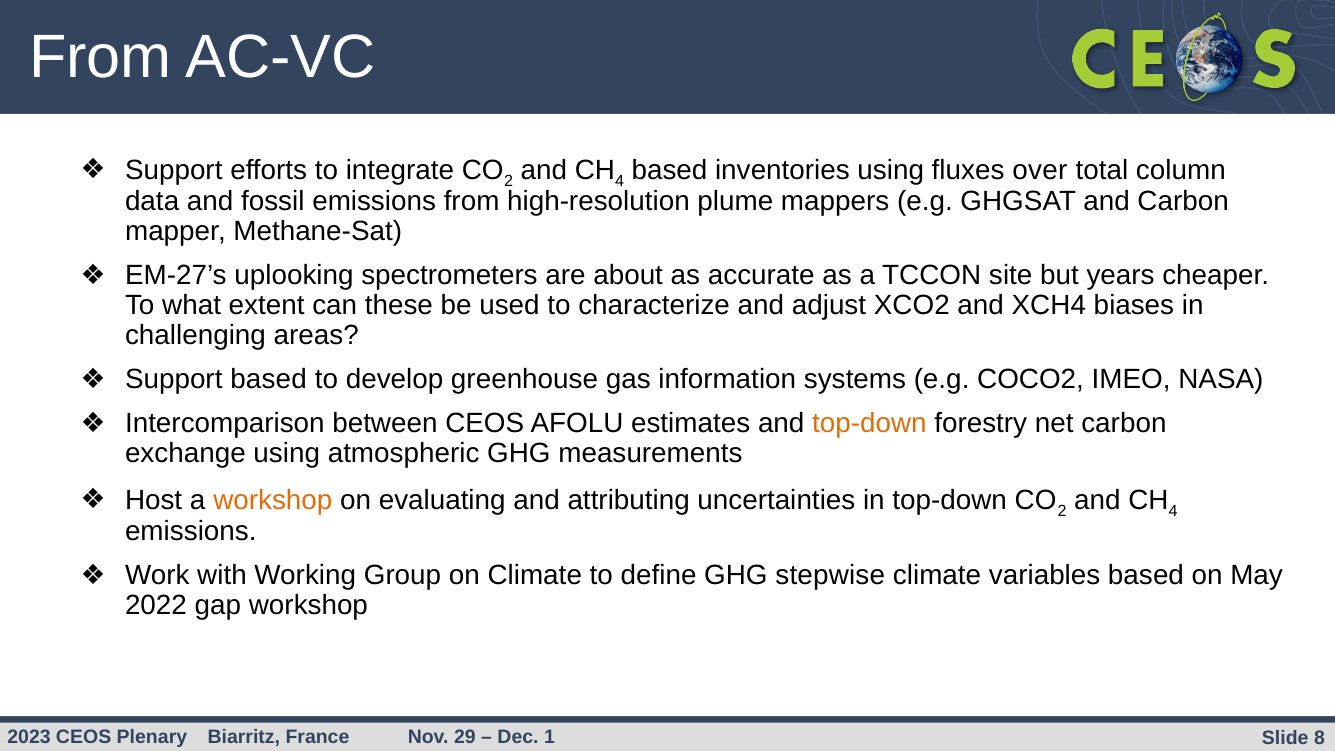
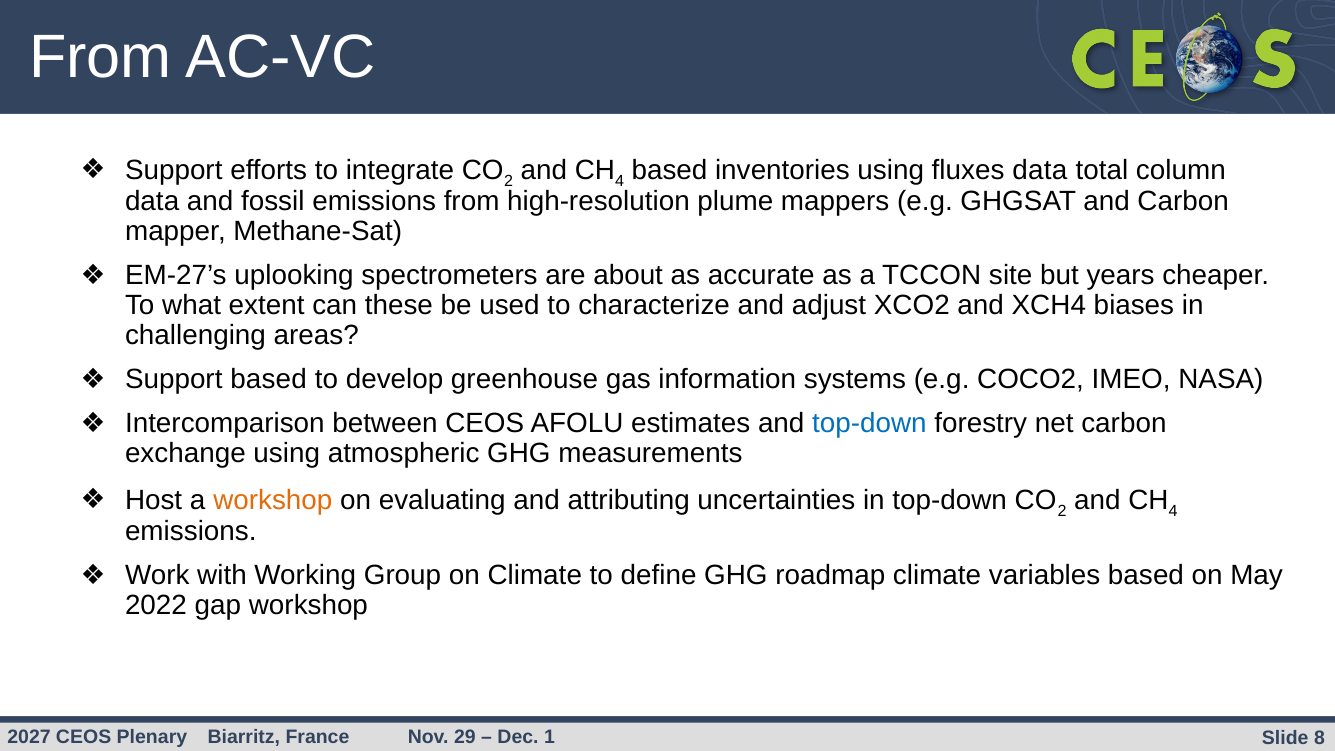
fluxes over: over -> data (1040, 170)
top-down colour: orange -> blue (869, 423)
stepwise: stepwise -> roadmap (830, 575)
2023: 2023 -> 2027 (29, 737)
